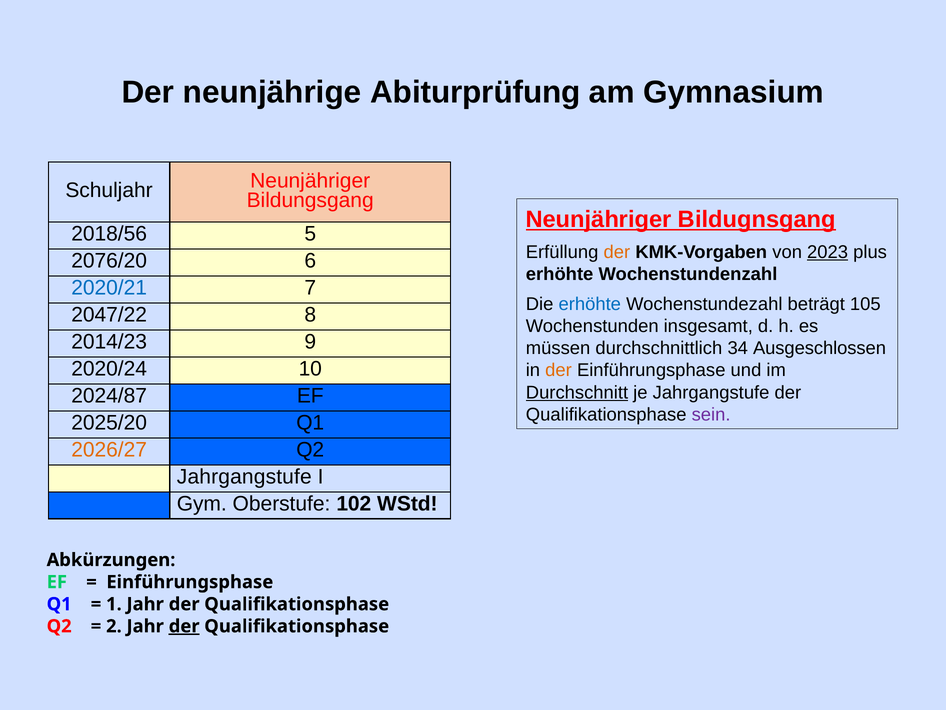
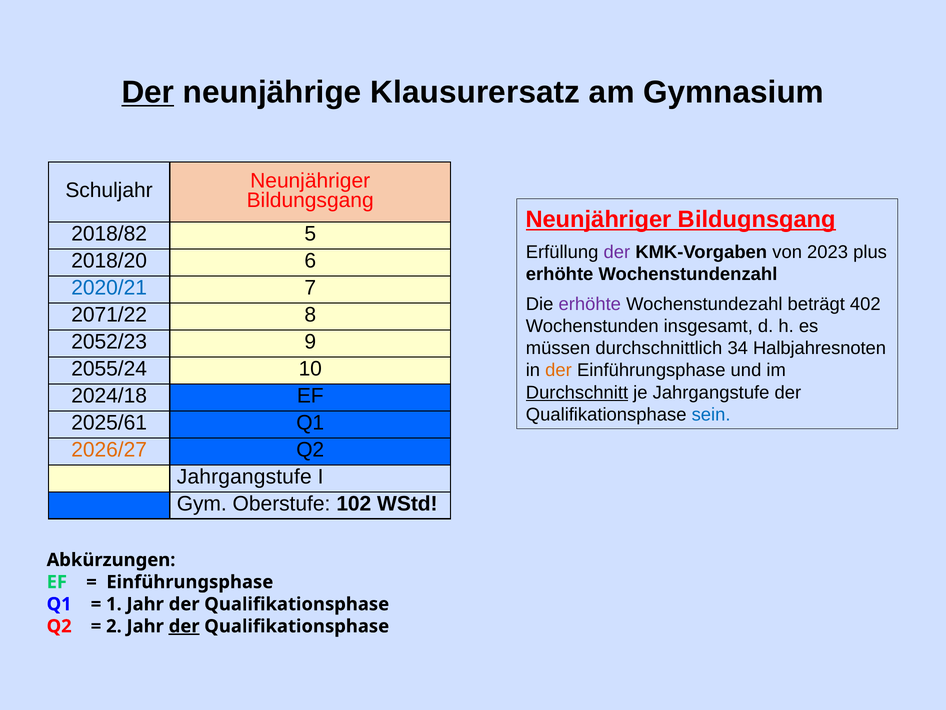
Der underline: none -> present (148, 92)
Abiturprüfung: Abiturprüfung -> Klausurersatz (475, 92)
2018/56: 2018/56 -> 2018/82 (109, 234)
der colour: orange -> purple (617, 252)
2023 underline: present -> none (828, 252)
2076/20: 2076/20 -> 2018/20 (109, 261)
erhöhte colour: blue -> purple (590, 304)
105: 105 -> 402 (865, 304)
2047/22: 2047/22 -> 2071/22 (109, 315)
2014/23: 2014/23 -> 2052/23 (109, 342)
Ausgeschlossen: Ausgeschlossen -> Halbjahresnoten (820, 348)
2020/24: 2020/24 -> 2055/24 (109, 369)
2024/87: 2024/87 -> 2024/18 (109, 396)
sein colour: purple -> blue (711, 414)
2025/20: 2025/20 -> 2025/61 (109, 423)
